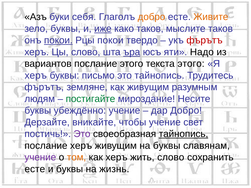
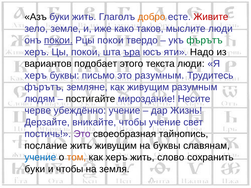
буки себя: себя -> жить (84, 17)
Живите colour: orange -> red (211, 17)
зело буквы: буквы -> земле (66, 29)
иже underline: present -> none (103, 29)
мыслите таков: таков -> люди (220, 29)
фърътъ colour: red -> green (204, 40)
Цы слово: слово -> покои (86, 52)
вариантов послание: послание -> подобает (96, 64)
текста этого: этого -> люди (191, 64)
это тайнопись: тайнопись -> разумным (159, 76)
постигайте colour: green -> black (90, 99)
буквы: буквы -> черве (38, 111)
дар Добро: Добро -> Жизнь (186, 111)
тайнопись underline: present -> none (184, 134)
послание херъ: херъ -> жить (81, 146)
учение colour: purple -> blue (40, 158)
есте: есте -> буки (35, 169)
и буквы: буквы -> чтобы (70, 169)
жизнь: жизнь -> земля (114, 169)
